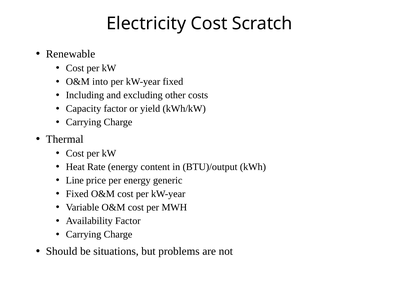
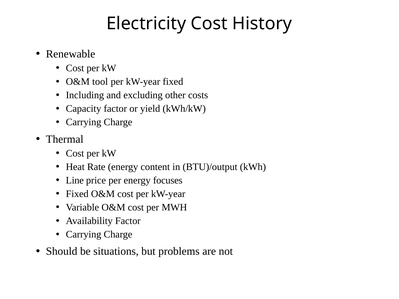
Scratch: Scratch -> History (262, 24)
into: into -> tool (100, 82)
generic: generic -> focuses (168, 180)
